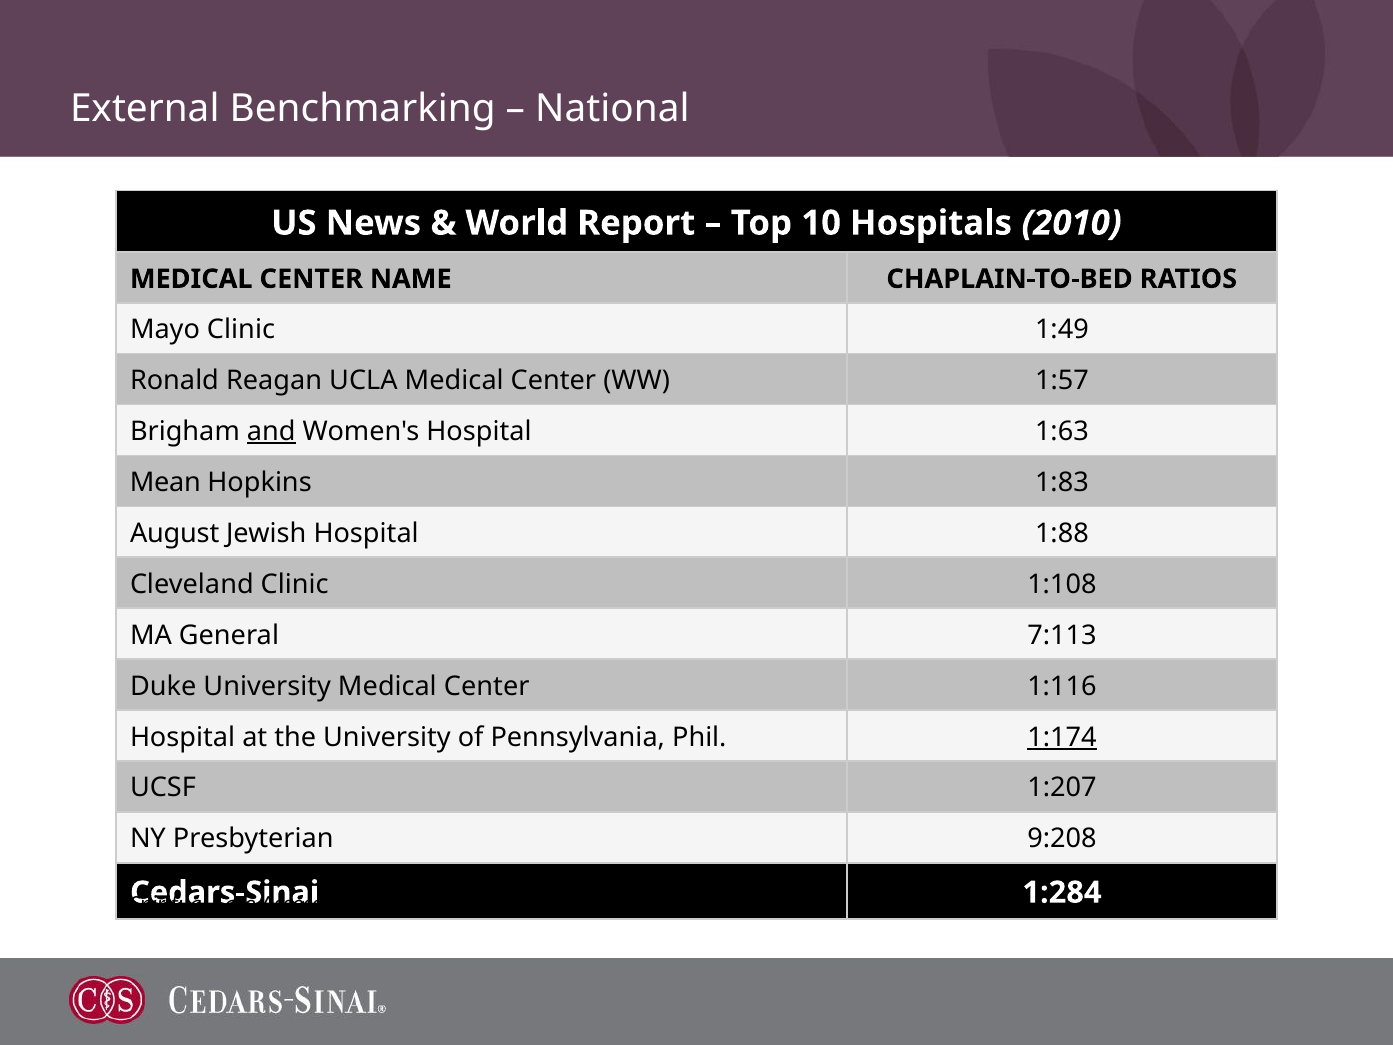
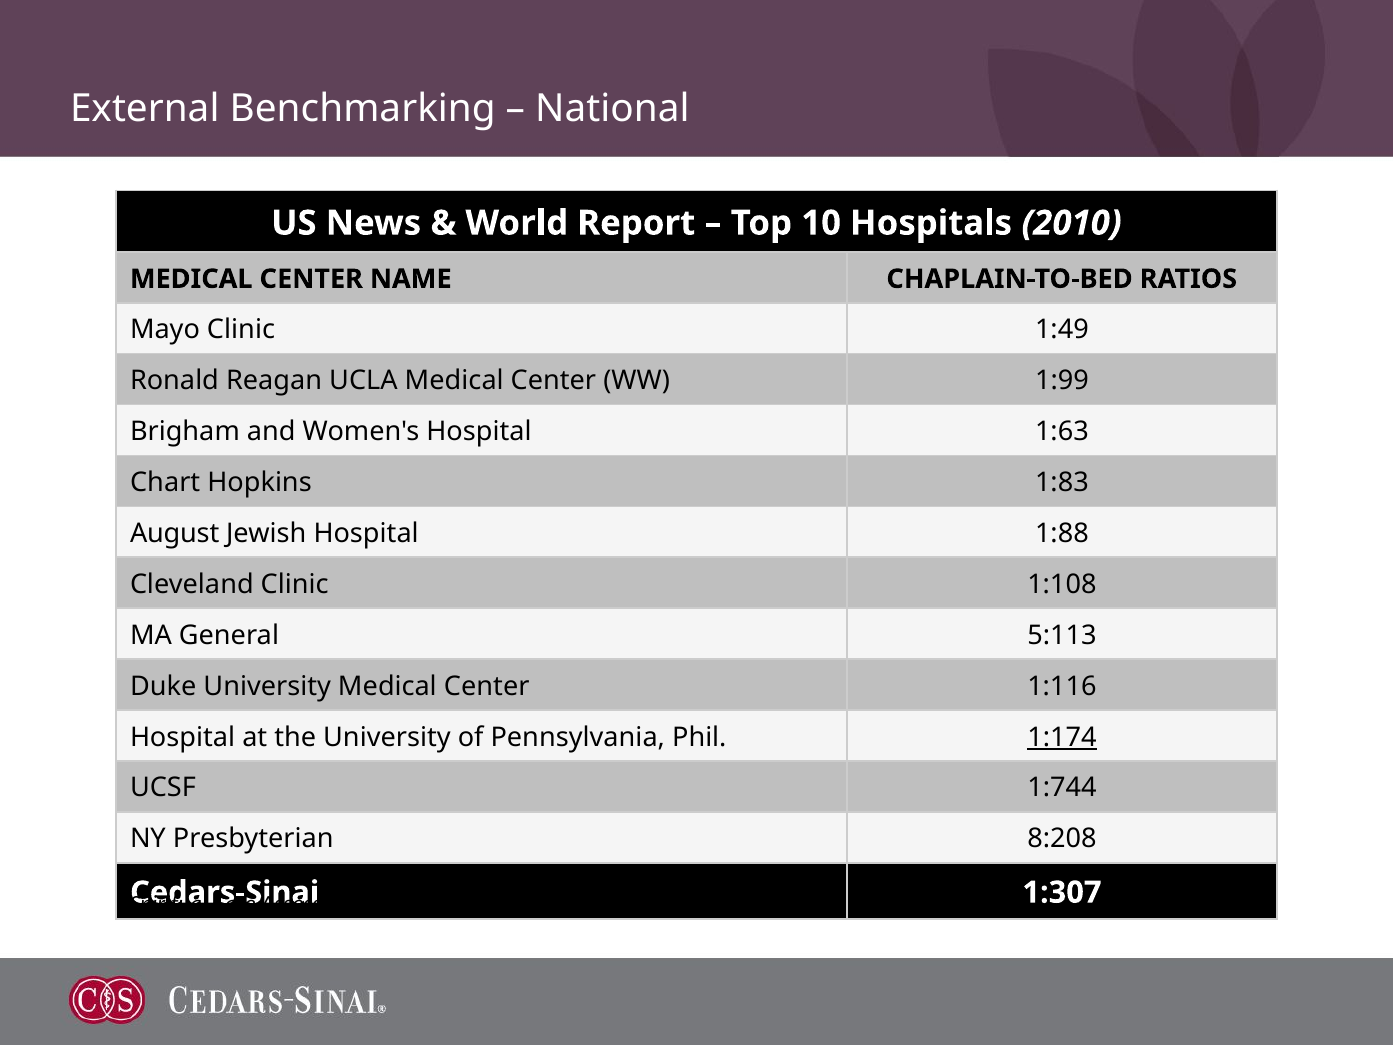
1:57: 1:57 -> 1:99 (1062, 381)
and underline: present -> none (271, 432)
Mean: Mean -> Chart (165, 482)
7:113: 7:113 -> 5:113 (1062, 635)
1:207: 1:207 -> 1:744 (1062, 788)
9:208: 9:208 -> 8:208 (1062, 839)
1:284: 1:284 -> 1:307 (1062, 892)
